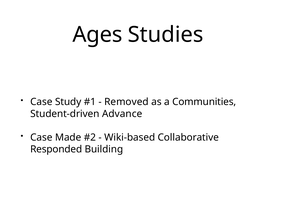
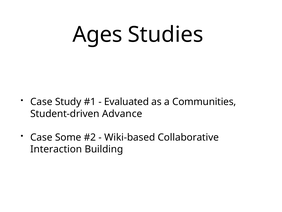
Removed: Removed -> Evaluated (127, 102)
Made: Made -> Some (68, 137)
Responded: Responded -> Interaction (56, 149)
